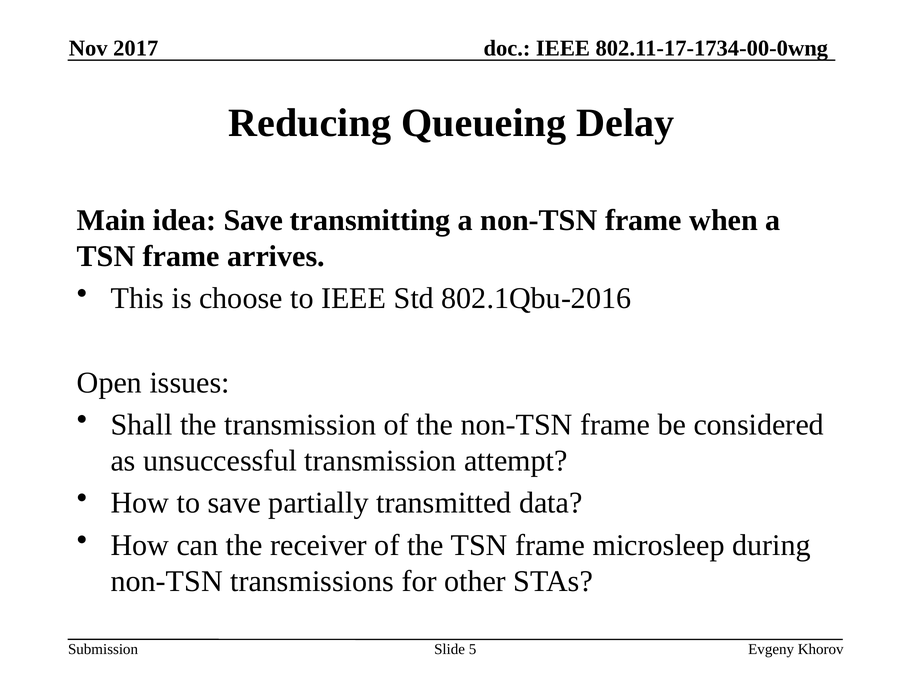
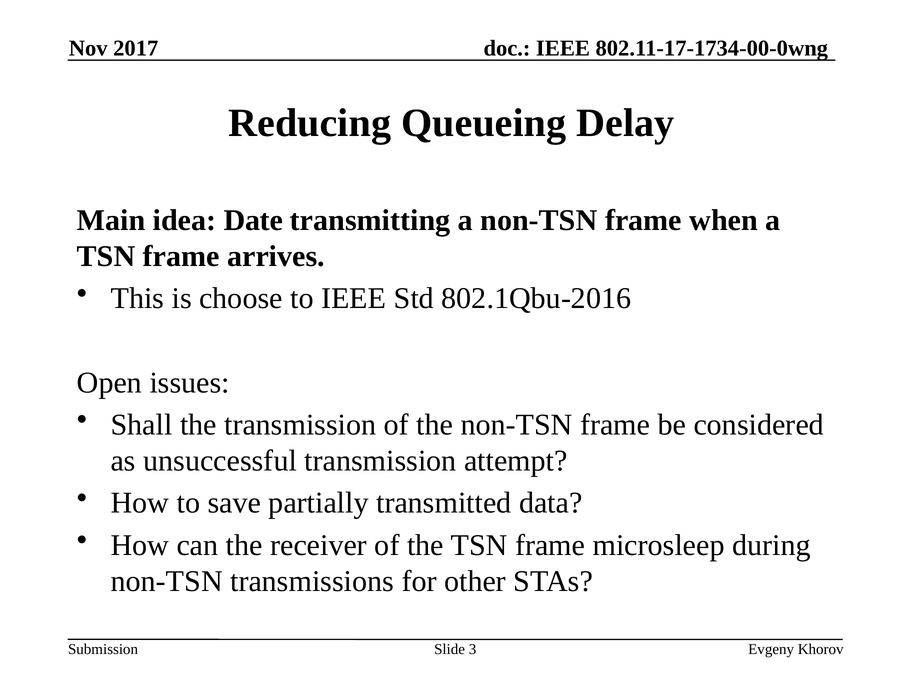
idea Save: Save -> Date (253, 220)
5: 5 -> 3 (473, 650)
